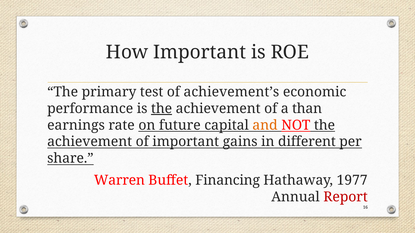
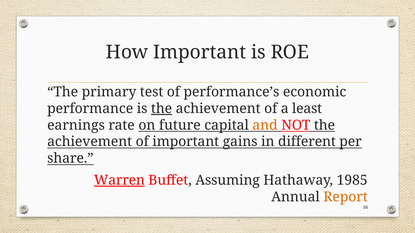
achievement’s: achievement’s -> performance’s (231, 92)
than: than -> least (307, 109)
Warren underline: none -> present (119, 181)
Financing: Financing -> Assuming (228, 181)
1977: 1977 -> 1985 (352, 181)
Report colour: red -> orange (346, 197)
